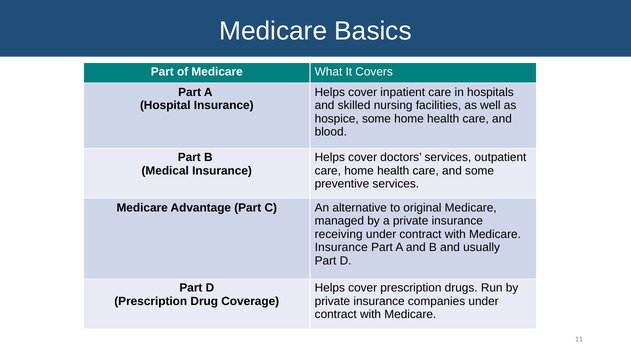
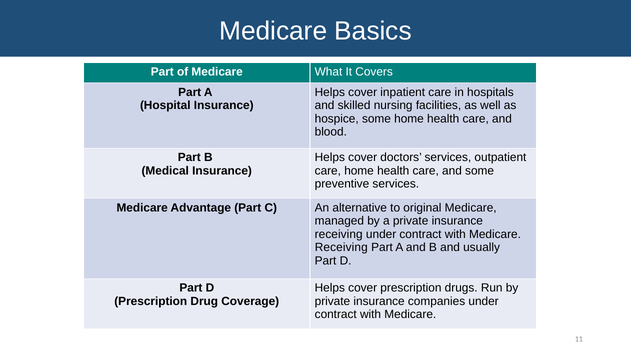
Insurance: Insurance -> Receiving (341, 247)
